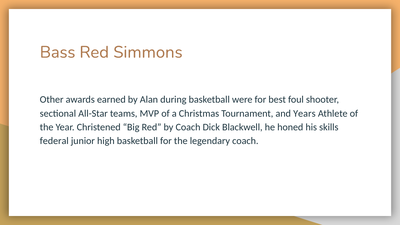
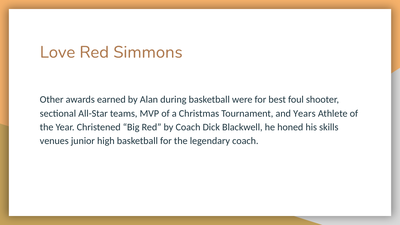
Bass: Bass -> Love (58, 52)
federal: federal -> venues (54, 141)
